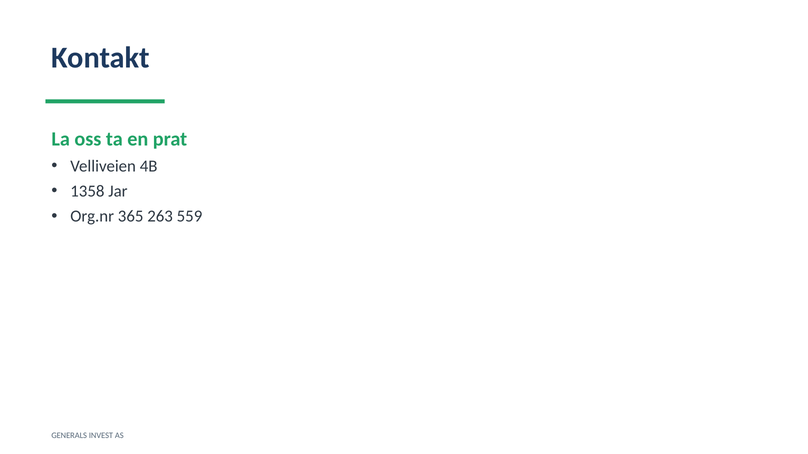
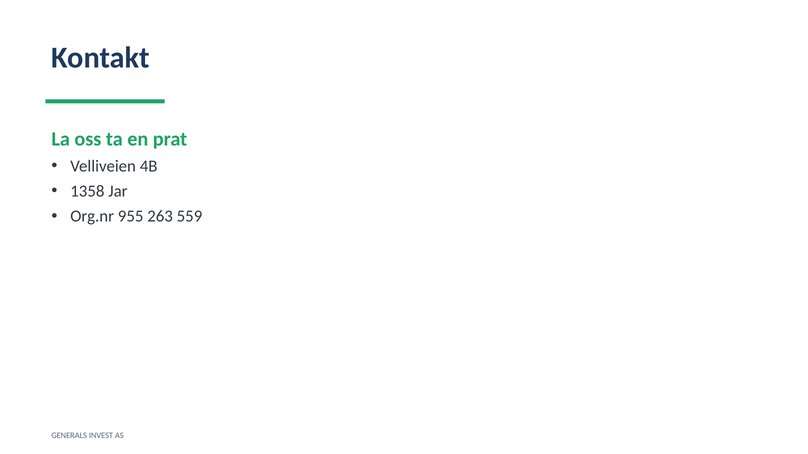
365: 365 -> 955 (131, 217)
